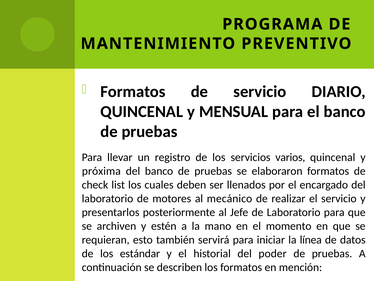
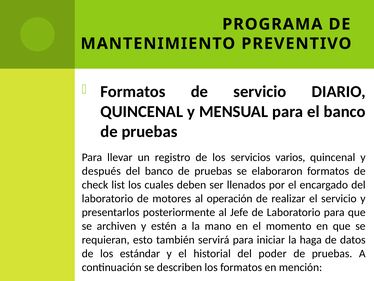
próxima: próxima -> después (101, 171)
mecánico: mecánico -> operación (230, 198)
línea: línea -> haga (311, 239)
